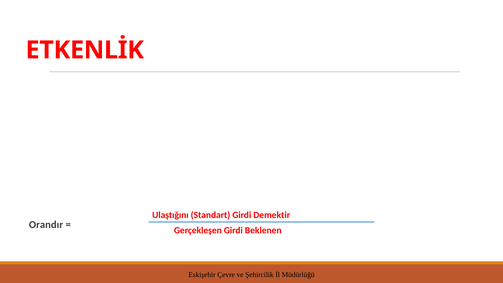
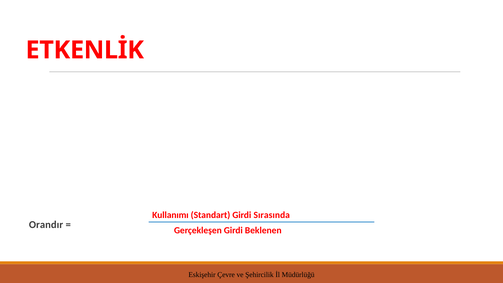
Ulaştığını: Ulaştığını -> Kullanımı (170, 215)
Demektir: Demektir -> Sırasında (272, 215)
